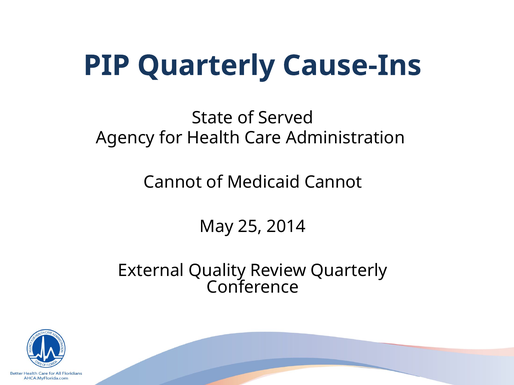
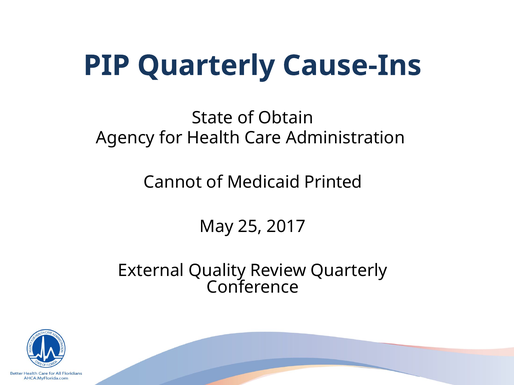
Served: Served -> Obtain (286, 118)
Medicaid Cannot: Cannot -> Printed (333, 182)
2014: 2014 -> 2017 (286, 227)
